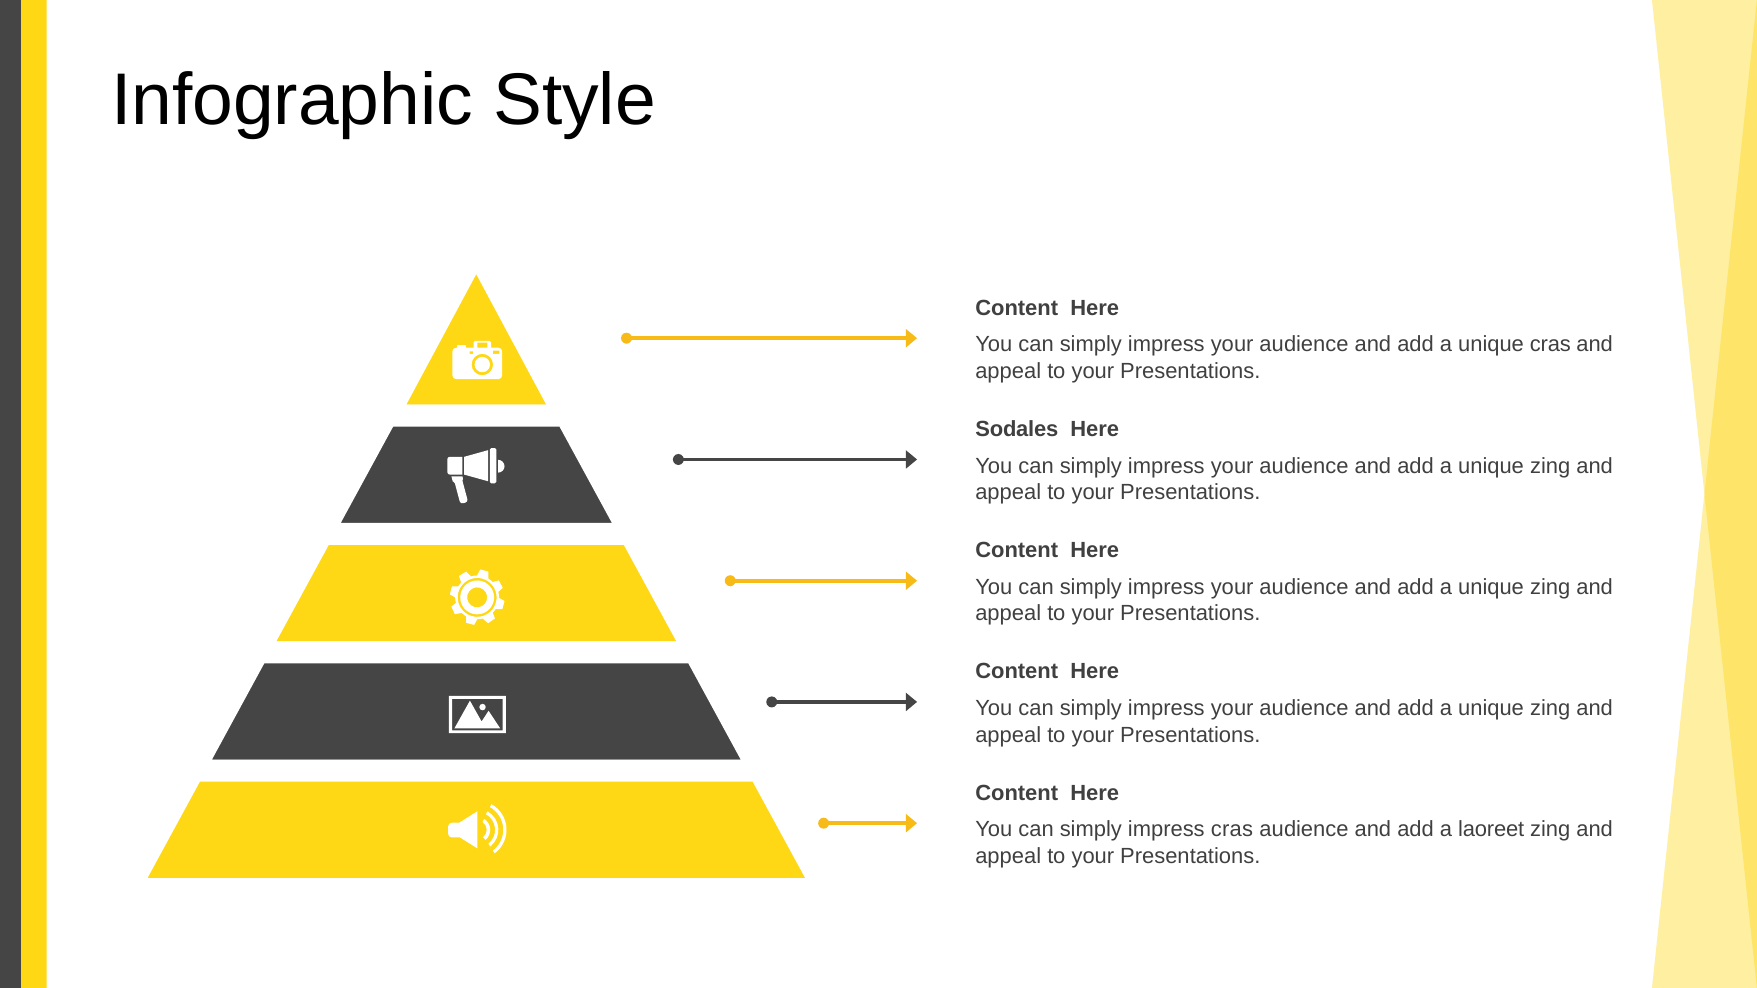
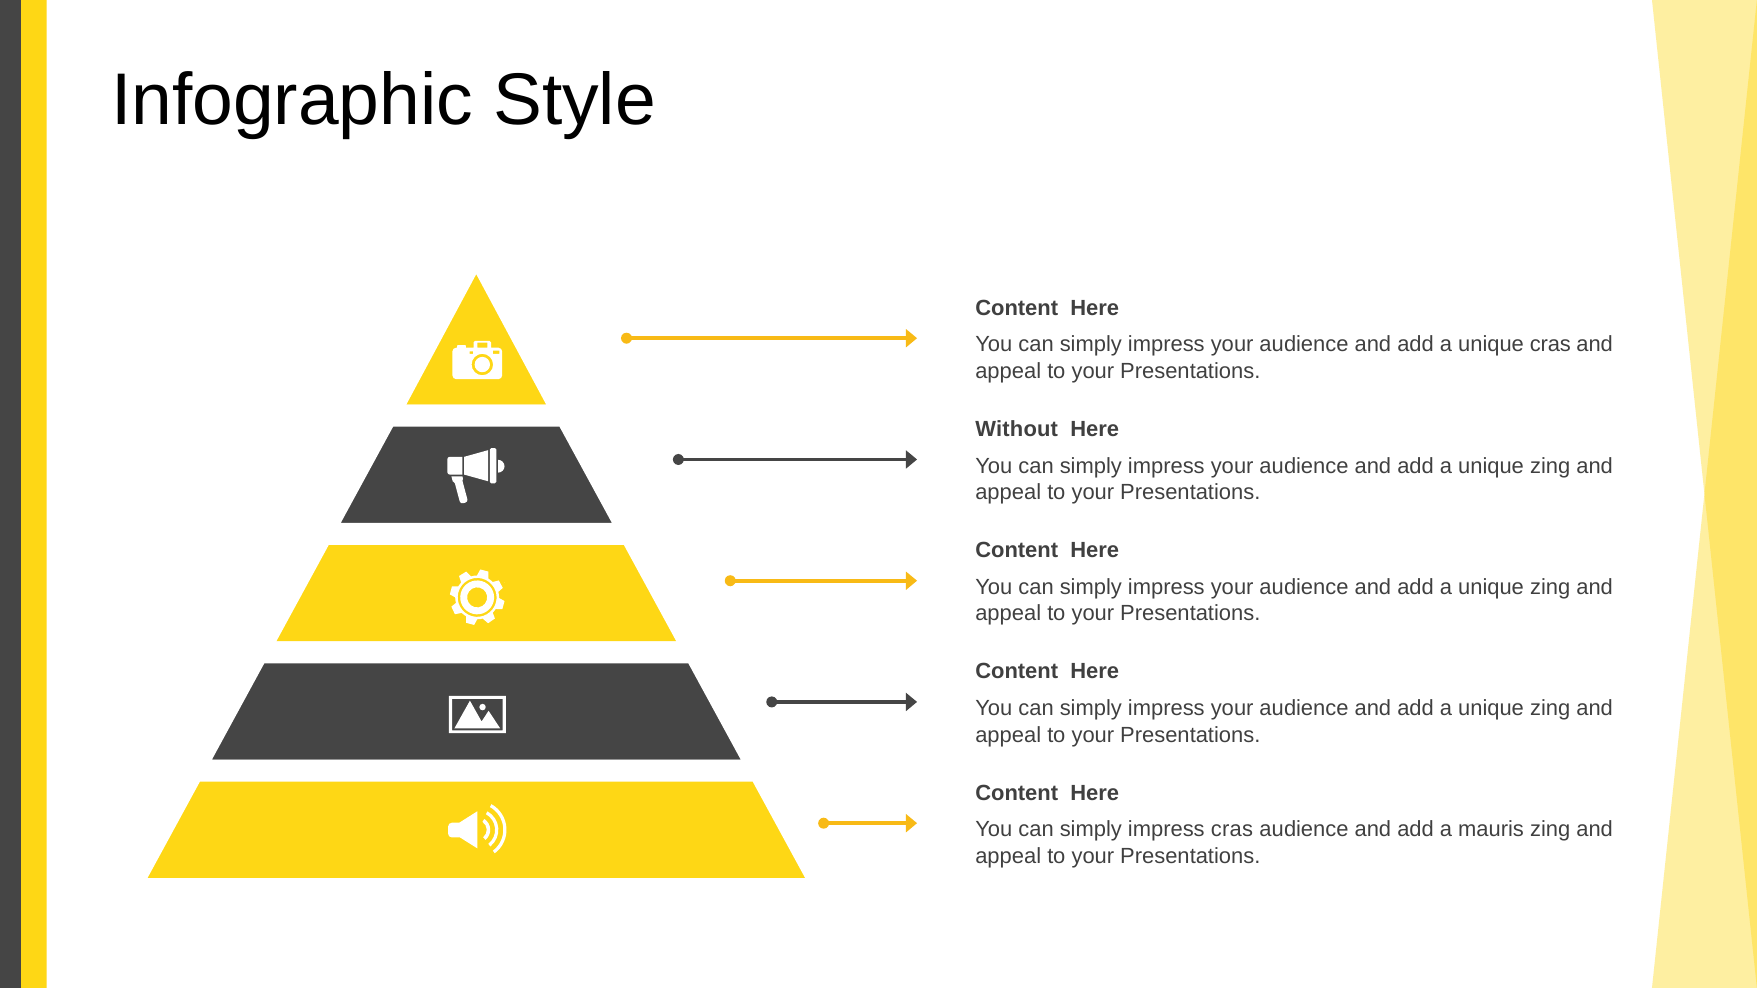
Sodales: Sodales -> Without (1017, 429)
laoreet: laoreet -> mauris (1491, 830)
